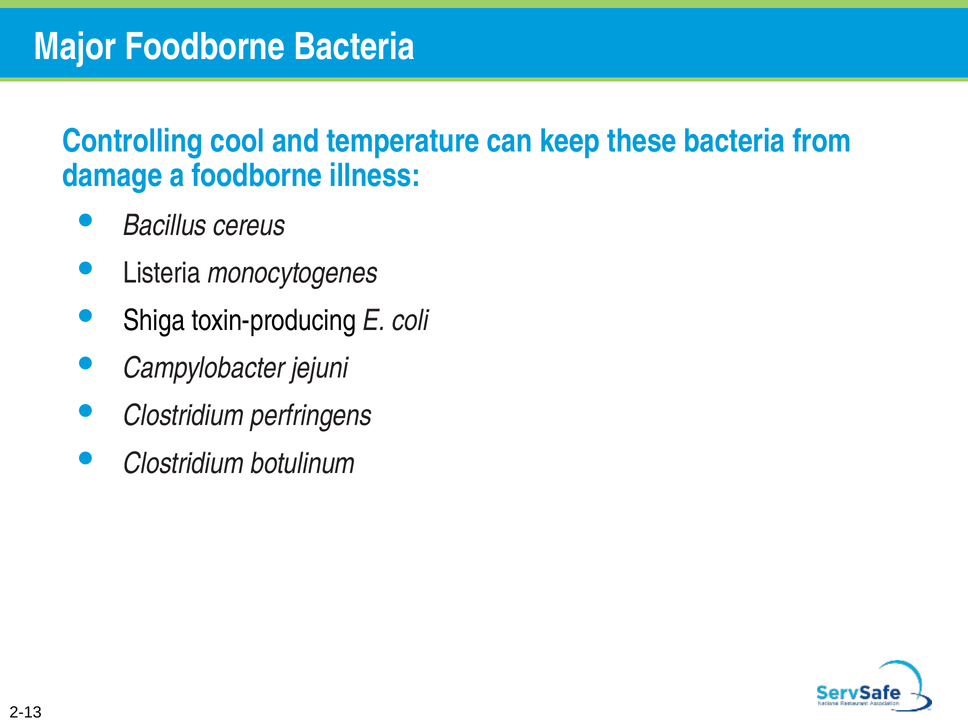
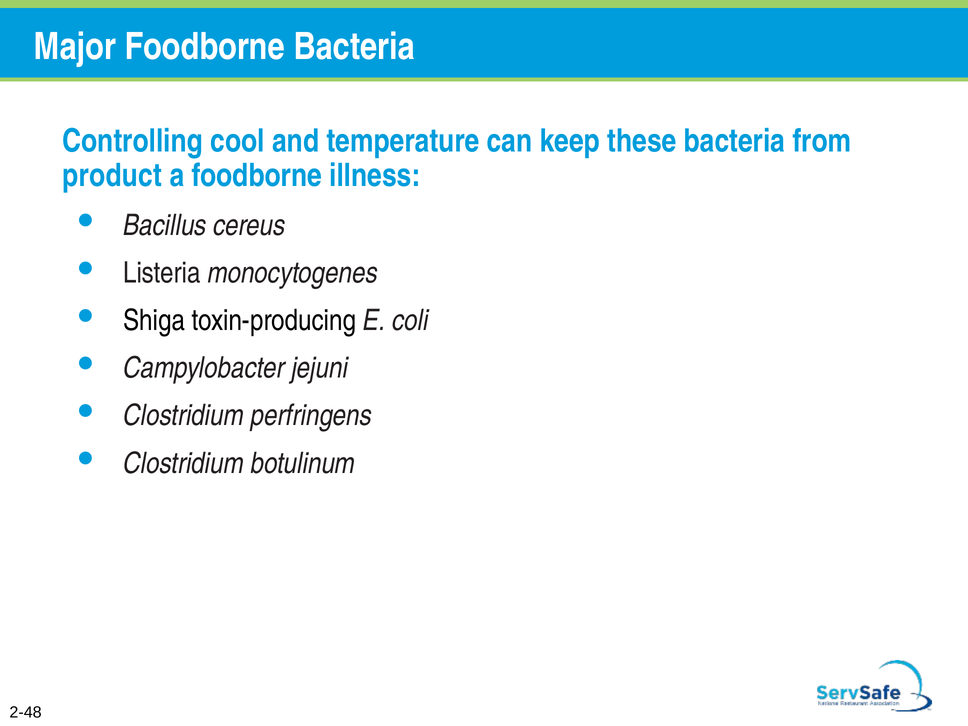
damage: damage -> product (112, 176)
2-13: 2-13 -> 2-48 (26, 713)
